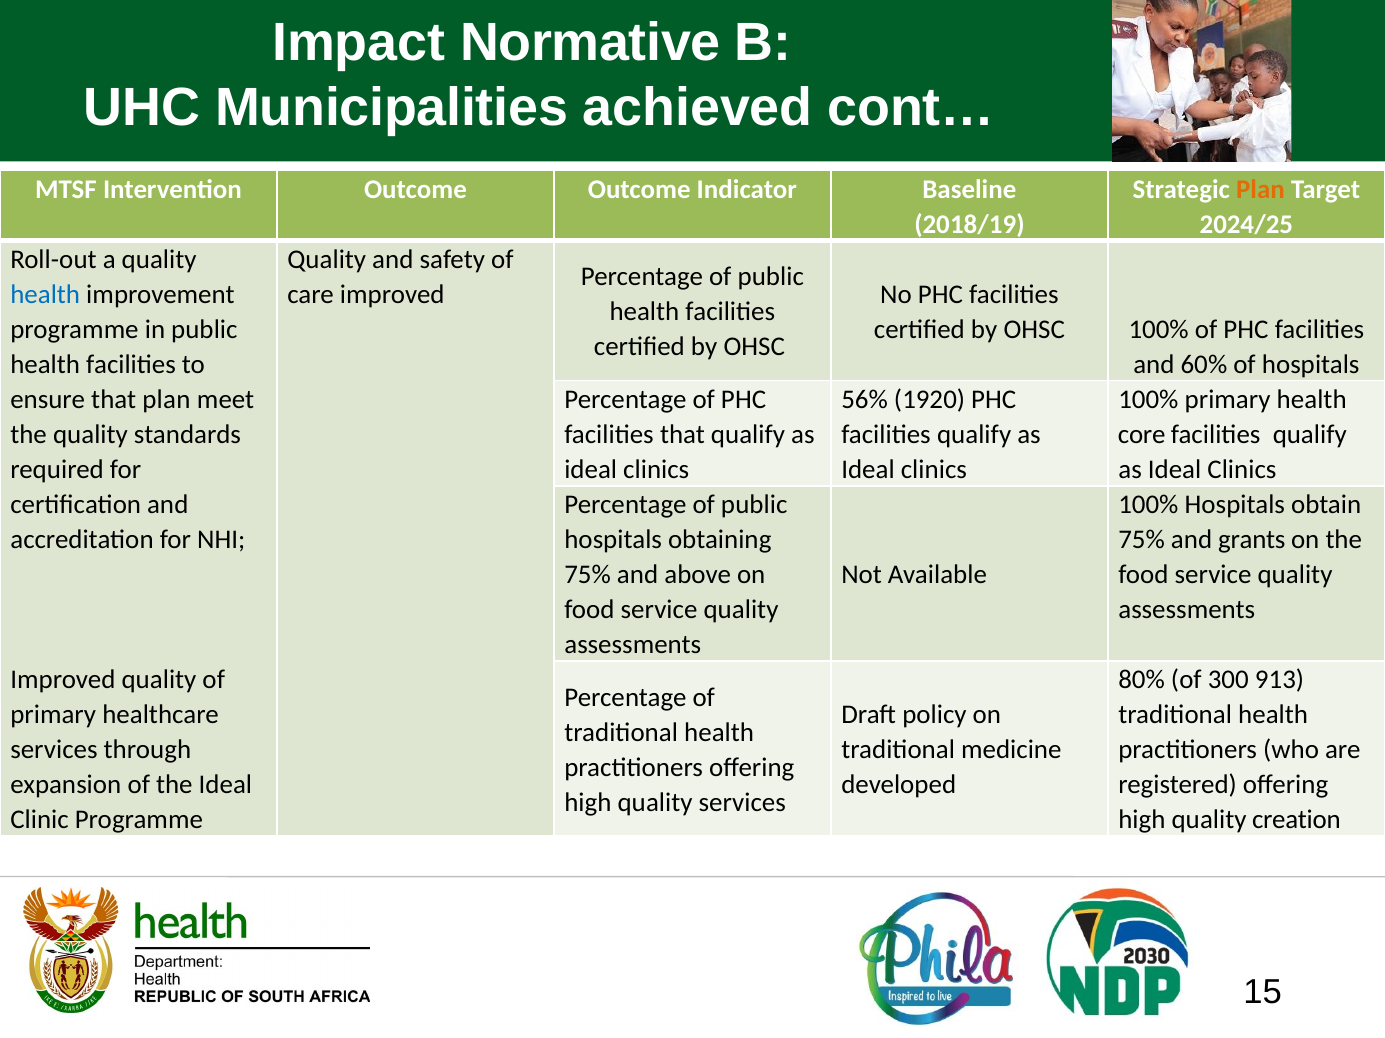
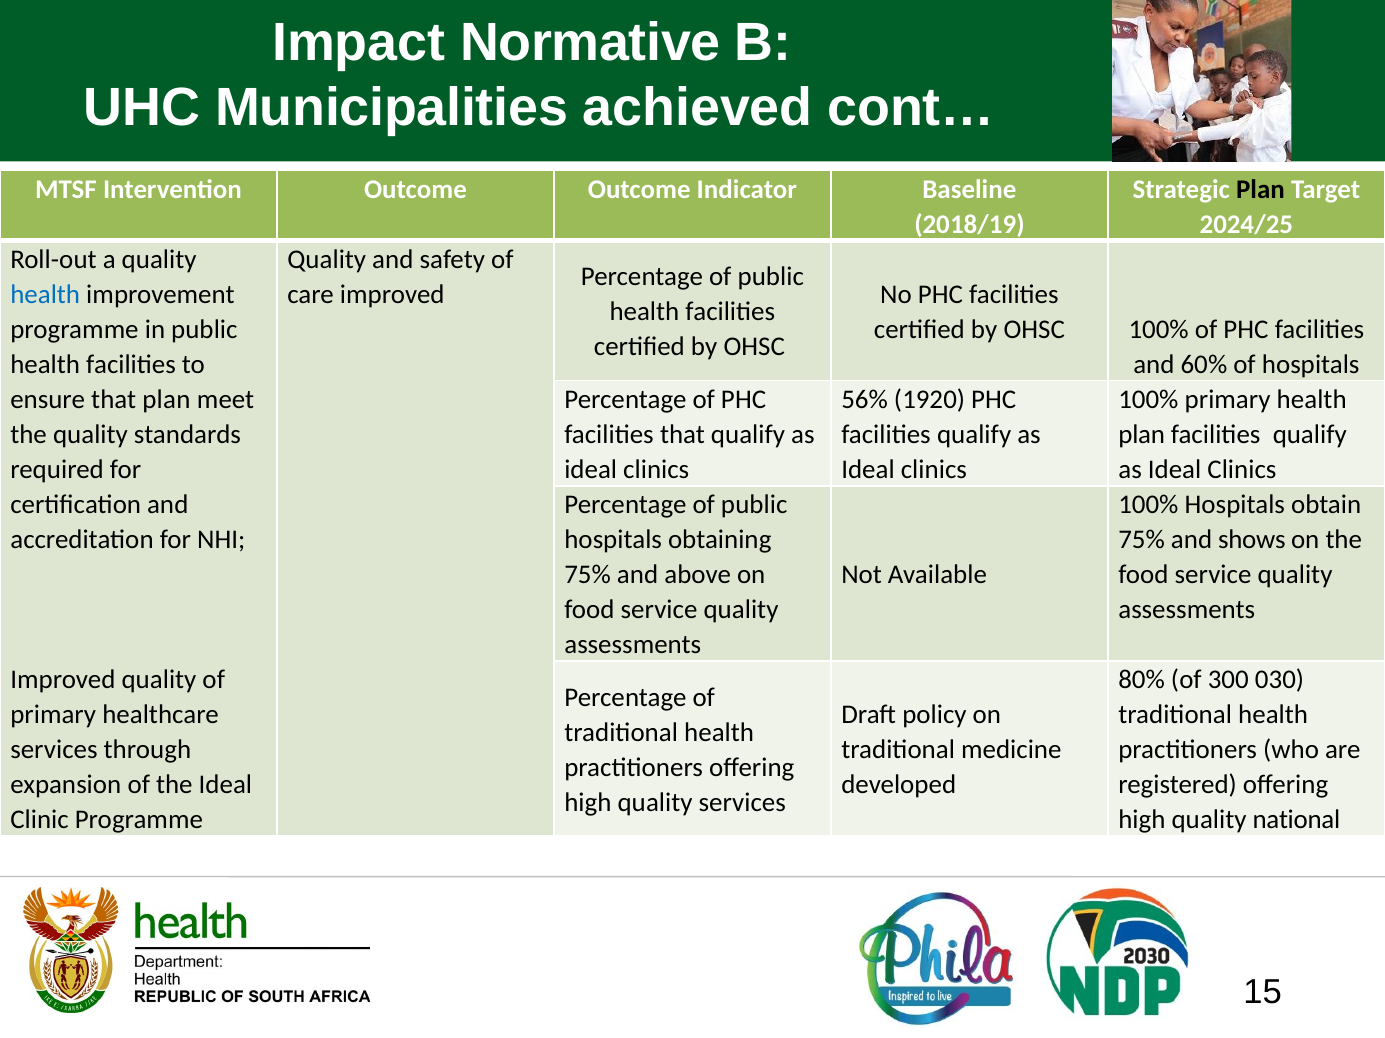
Plan colour: orange -> black (1260, 189)
core: core -> plan (1142, 435)
grants: grants -> shows (1252, 540)
913: 913 -> 030 (1279, 680)
creation: creation -> national (1296, 821)
